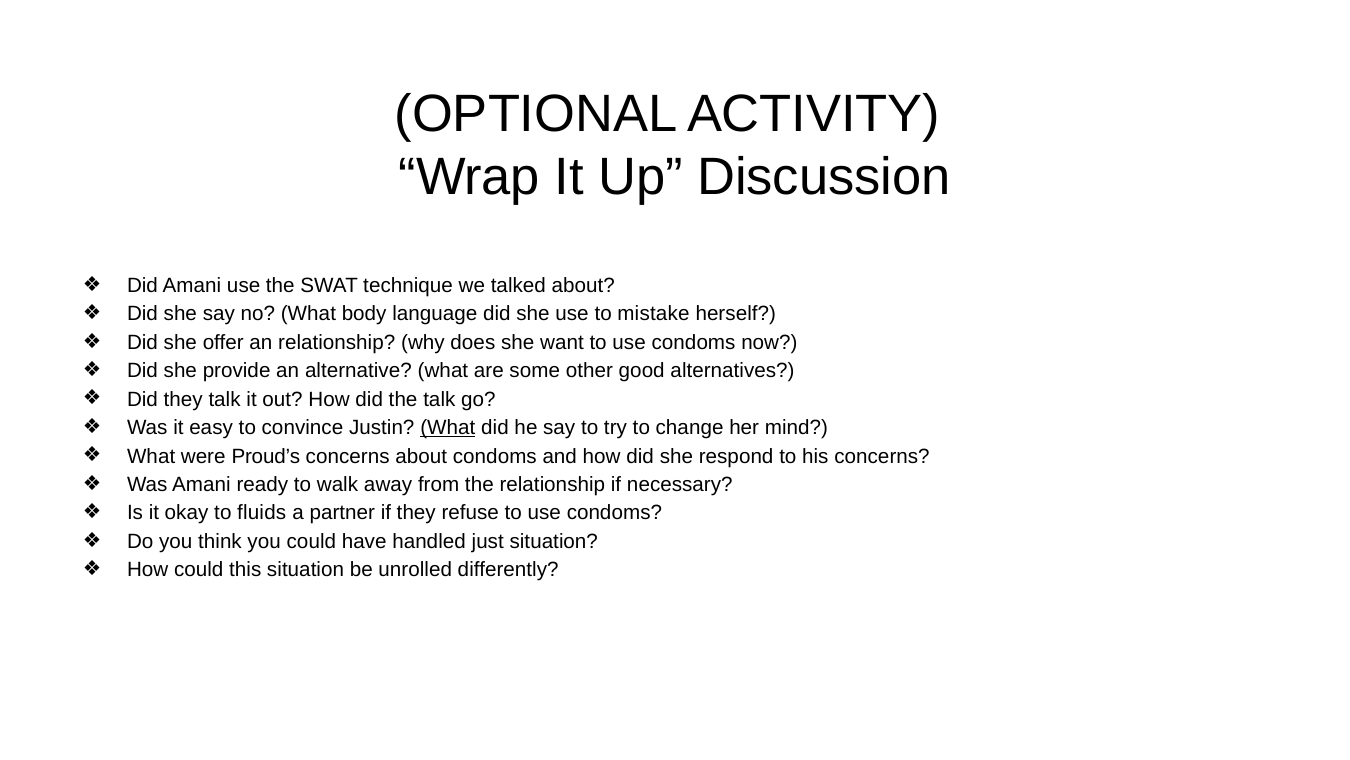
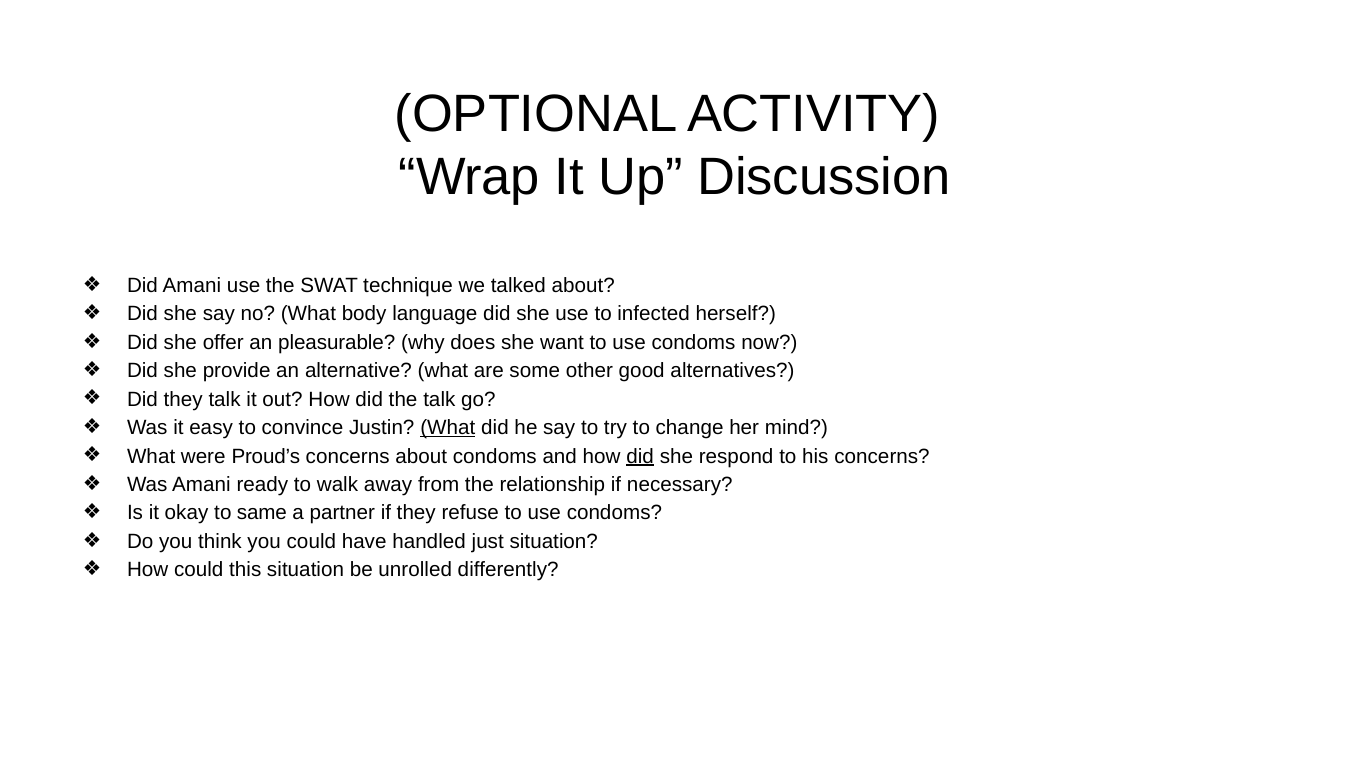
mistake: mistake -> infected (654, 314)
an relationship: relationship -> pleasurable (337, 342)
did underline: none -> present (640, 456)
fluids: fluids -> same (262, 513)
